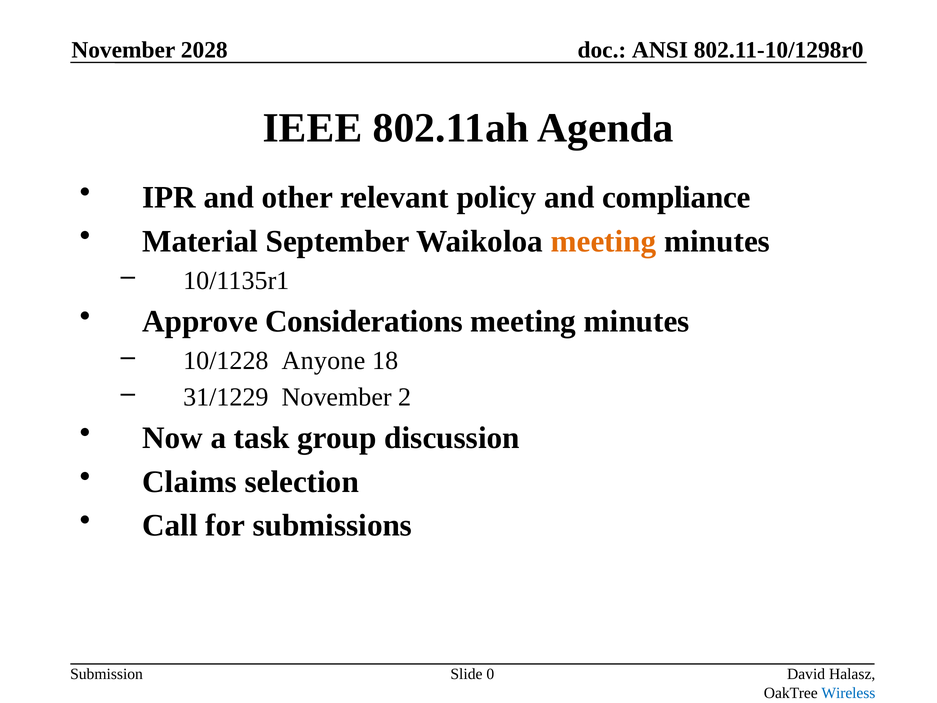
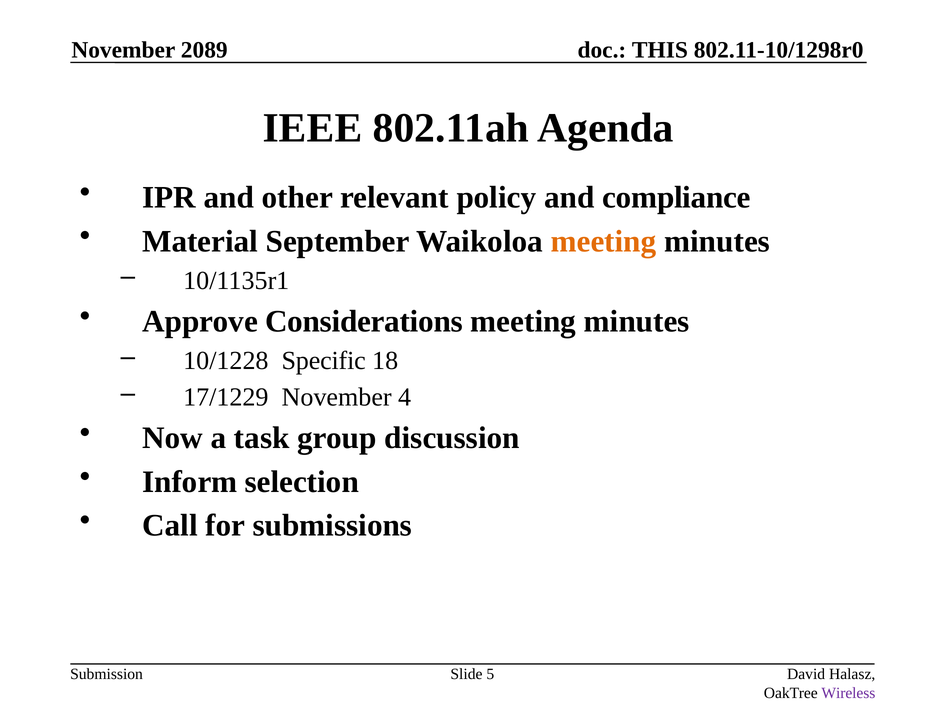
2028: 2028 -> 2089 (204, 50)
ANSI: ANSI -> THIS (660, 50)
Anyone: Anyone -> Specific (324, 361)
31/1229: 31/1229 -> 17/1229 (226, 397)
2: 2 -> 4 (405, 397)
Claims: Claims -> Inform (190, 482)
0: 0 -> 5 (490, 674)
Wireless colour: blue -> purple (848, 693)
